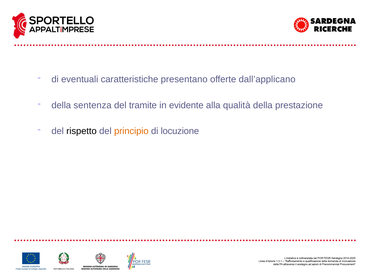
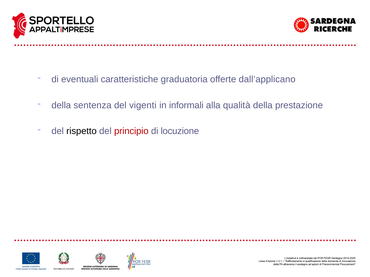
presentano: presentano -> graduatoria (184, 80)
tramite: tramite -> vigenti (143, 105)
evidente: evidente -> informali (186, 105)
principio colour: orange -> red (131, 131)
